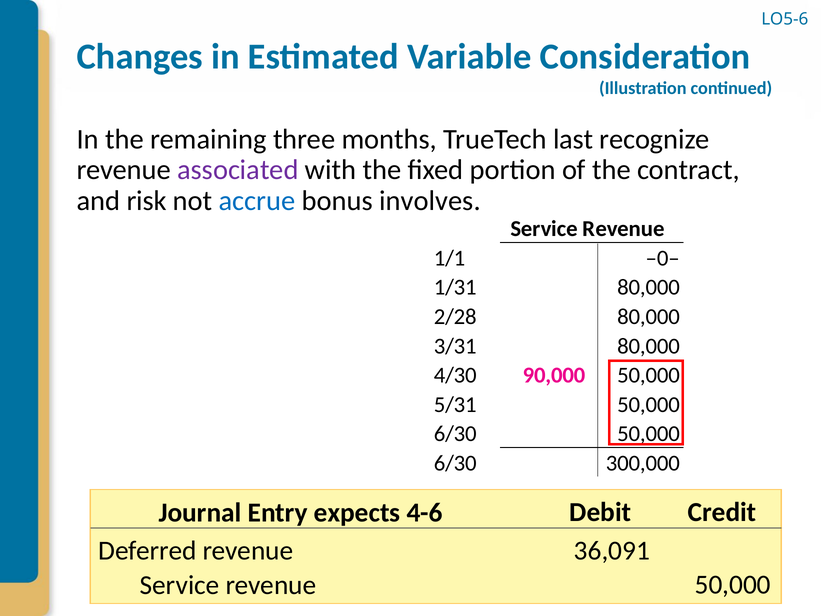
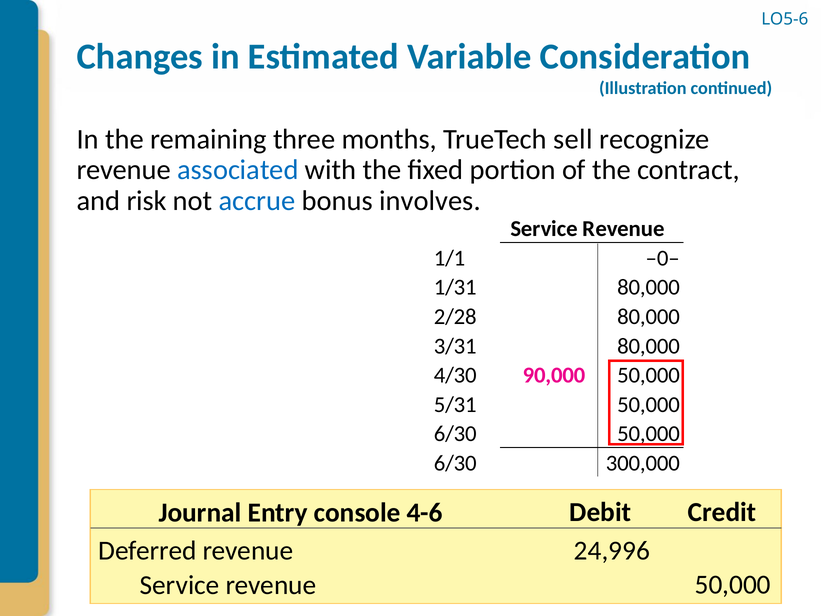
last: last -> sell (573, 139)
associated colour: purple -> blue (238, 170)
expects: expects -> console (357, 513)
36,091: 36,091 -> 24,996 (612, 550)
